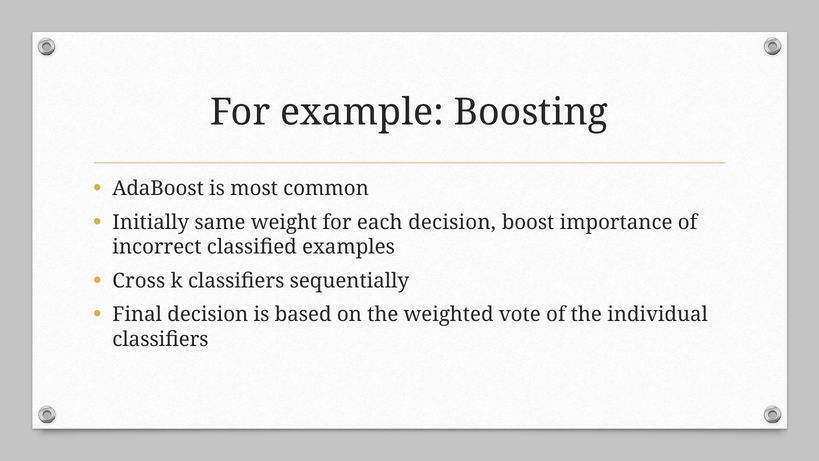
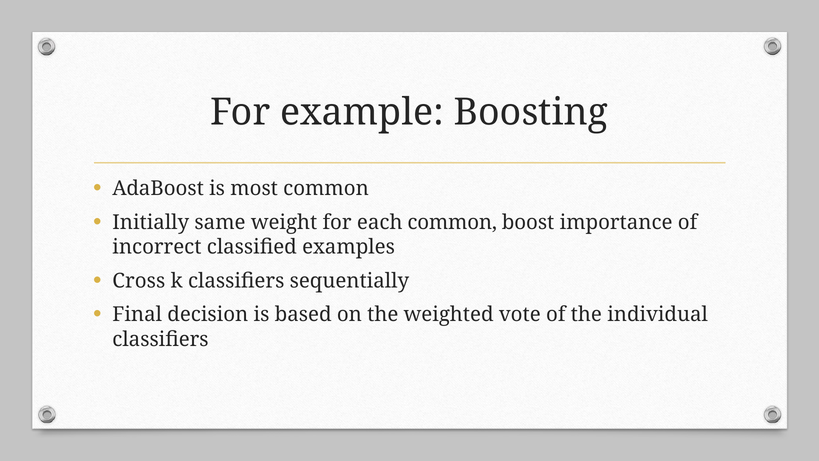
each decision: decision -> common (452, 222)
